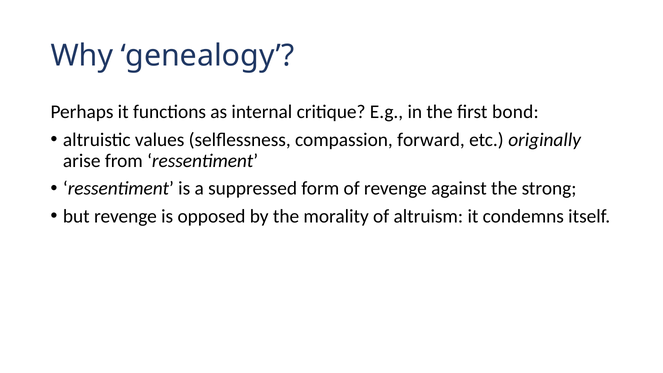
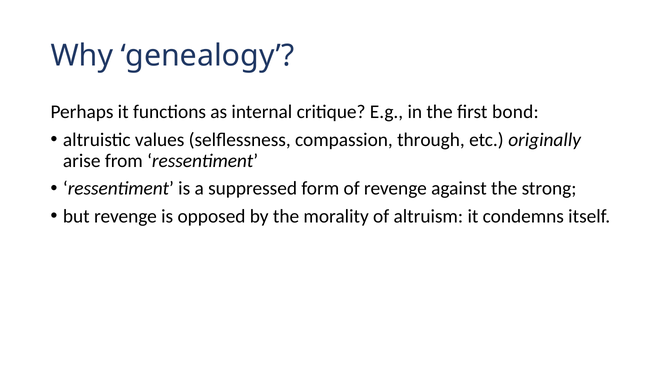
forward: forward -> through (431, 140)
